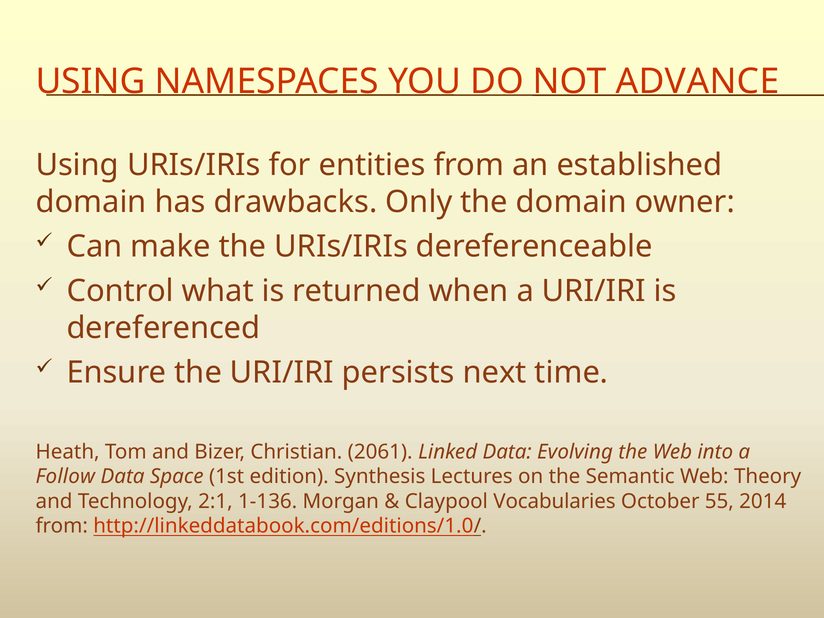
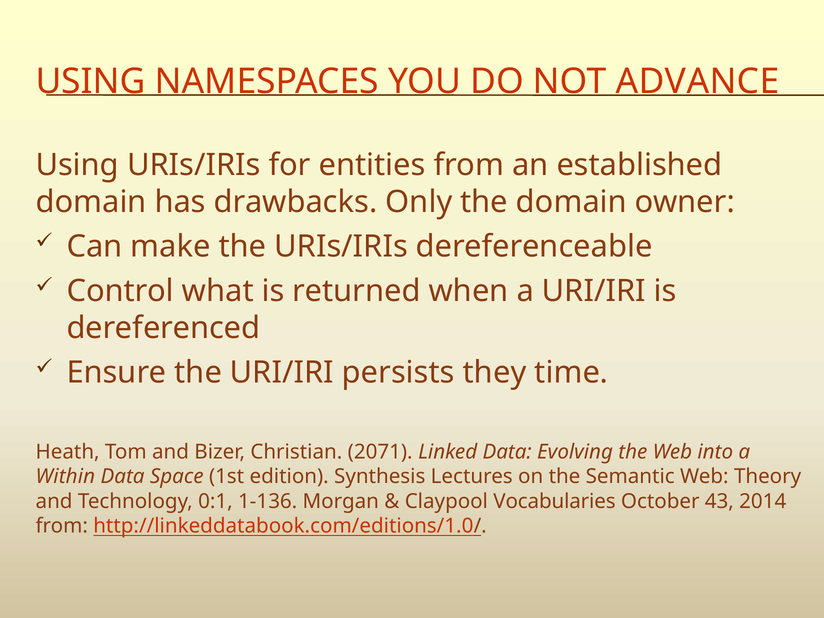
next: next -> they (494, 372)
2061: 2061 -> 2071 (380, 452)
Follow: Follow -> Within (65, 477)
2:1: 2:1 -> 0:1 (215, 501)
55: 55 -> 43 (719, 501)
